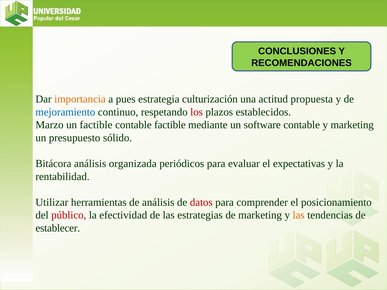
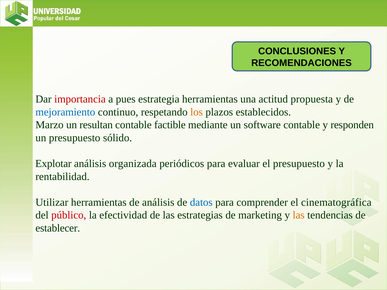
importancia colour: orange -> red (80, 99)
estrategia culturización: culturización -> herramientas (210, 99)
los colour: red -> orange (197, 112)
un factible: factible -> resultan (96, 125)
y marketing: marketing -> responden (352, 125)
Bitácora: Bitácora -> Explotar (53, 164)
el expectativas: expectativas -> presupuesto (299, 164)
datos colour: red -> blue (201, 202)
posicionamiento: posicionamiento -> cinematográfica (336, 202)
